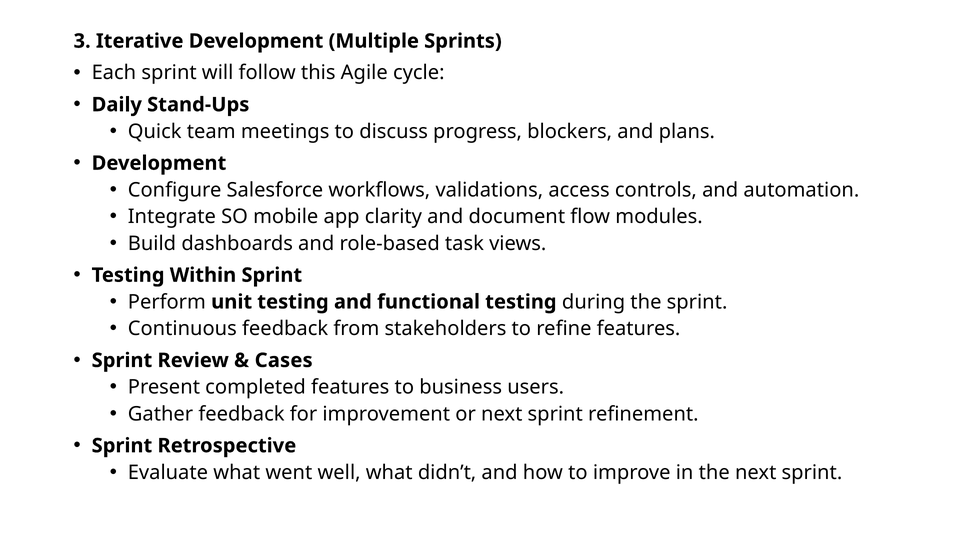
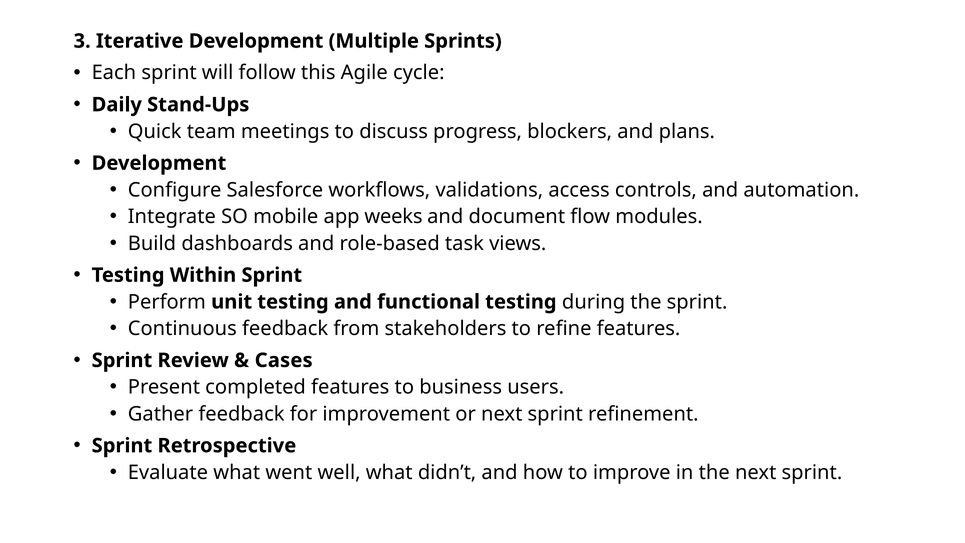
clarity: clarity -> weeks (393, 217)
